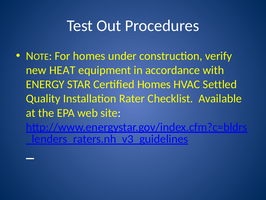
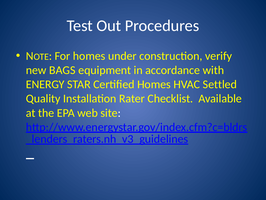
HEAT: HEAT -> BAGS (62, 70)
